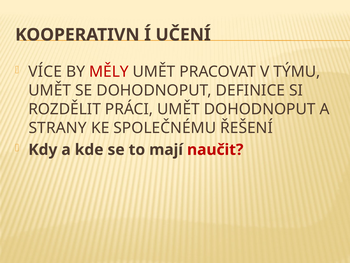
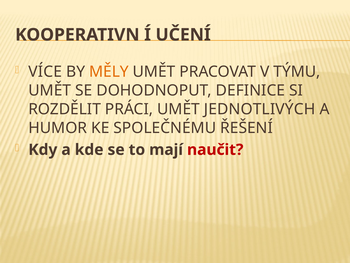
MĚLY colour: red -> orange (109, 72)
UMĚT DOHODNOPUT: DOHODNOPUT -> JEDNOTLIVÝCH (260, 109)
STRANY: STRANY -> HUMOR (58, 128)
